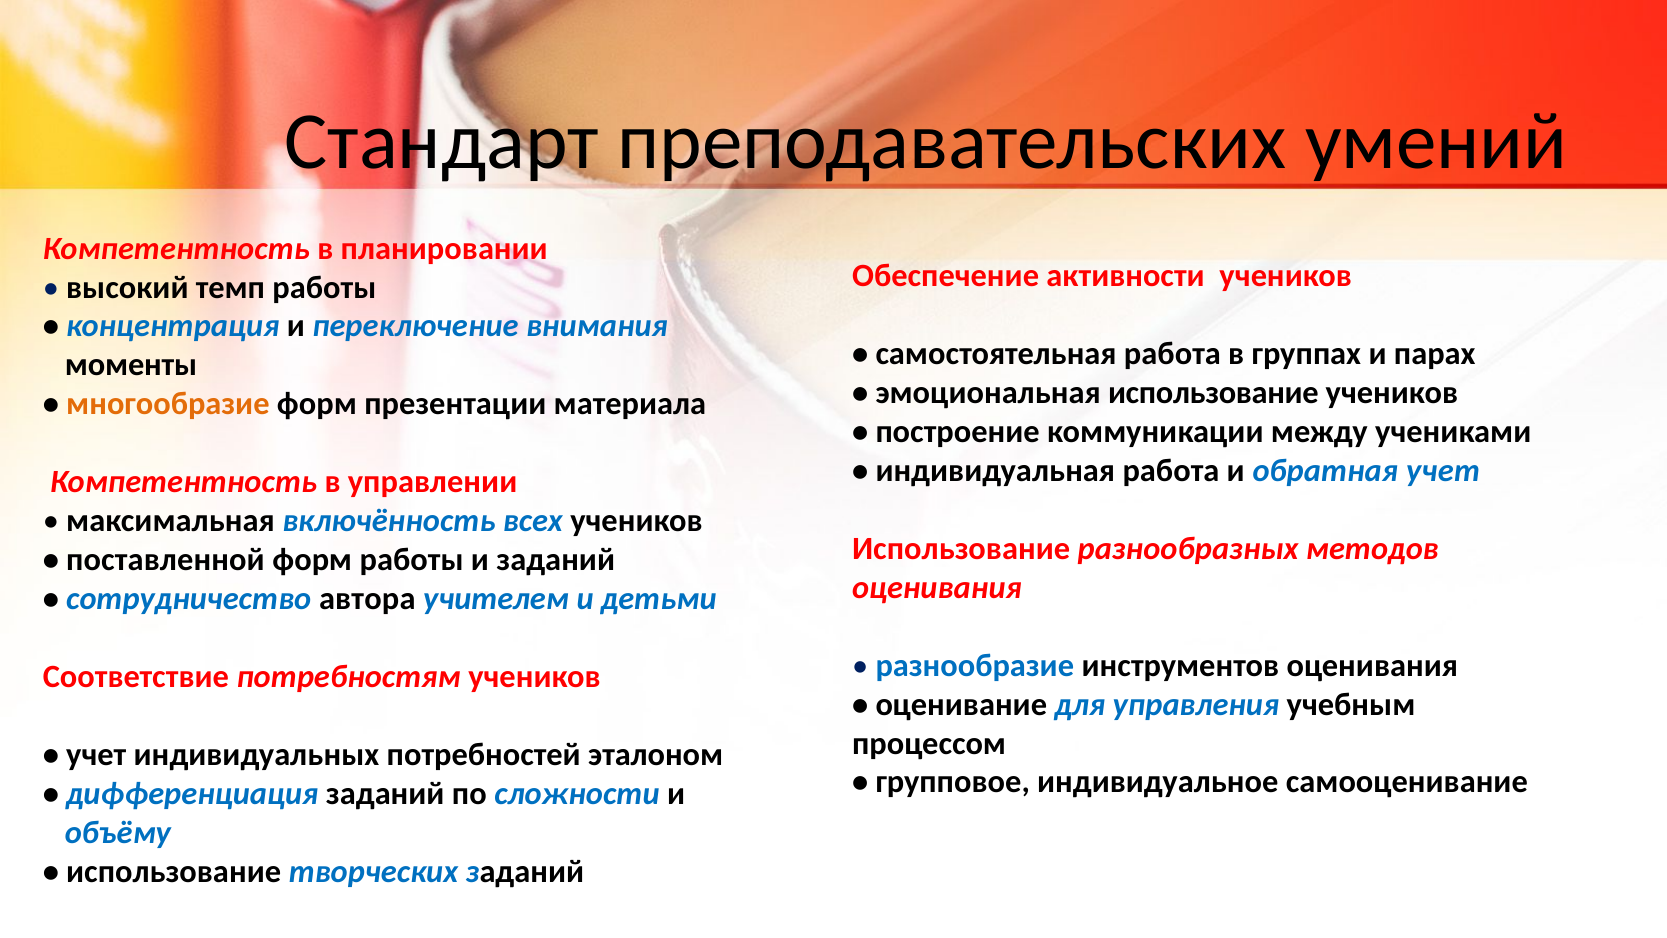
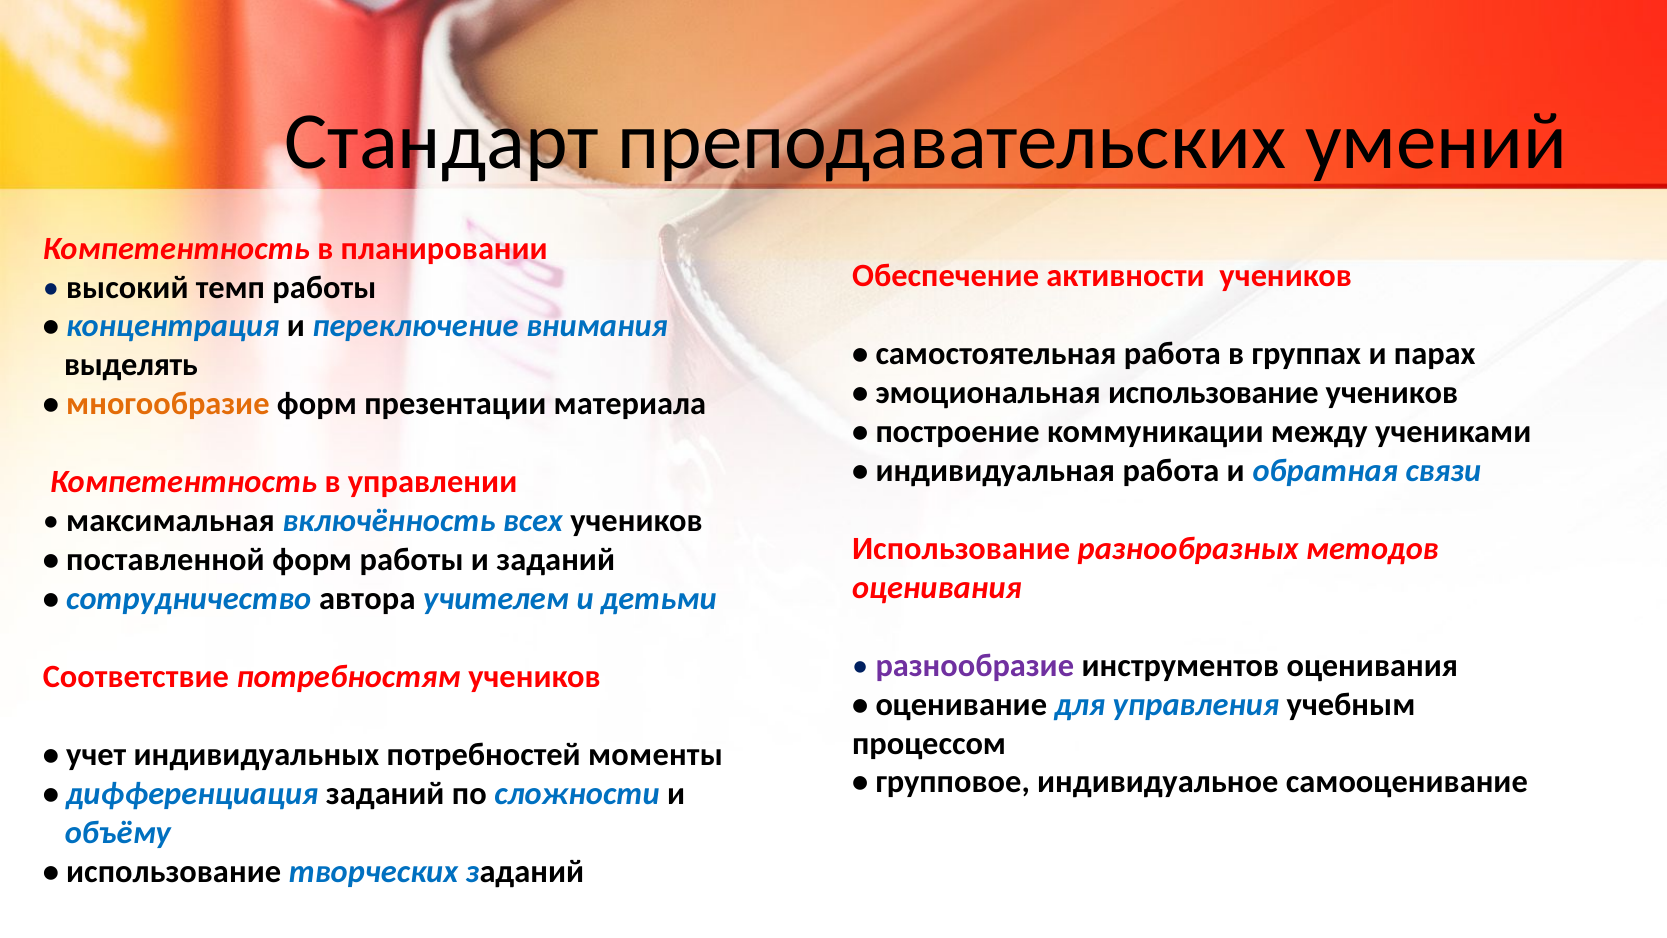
моменты: моменты -> выделять (131, 365)
обратная учет: учет -> связи (1443, 471)
разнообразие colour: blue -> purple (975, 665)
эталоном: эталоном -> моменты (656, 754)
